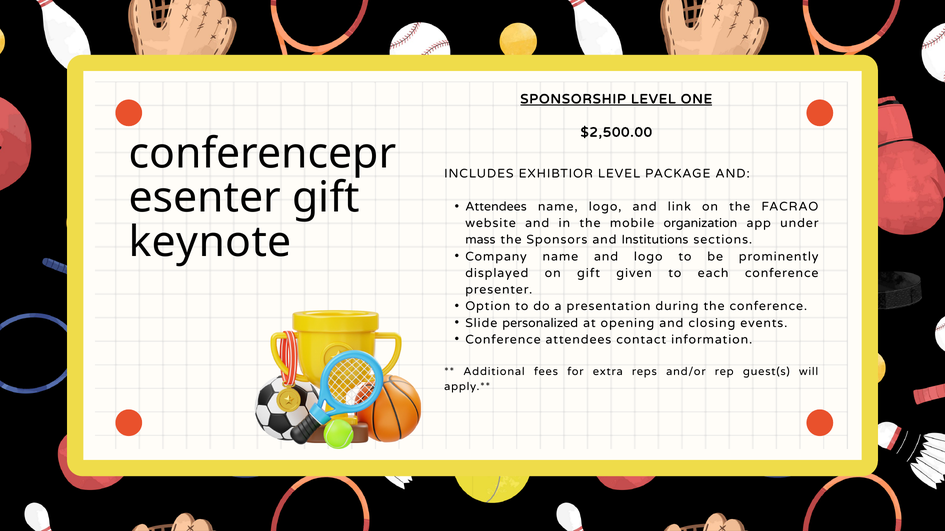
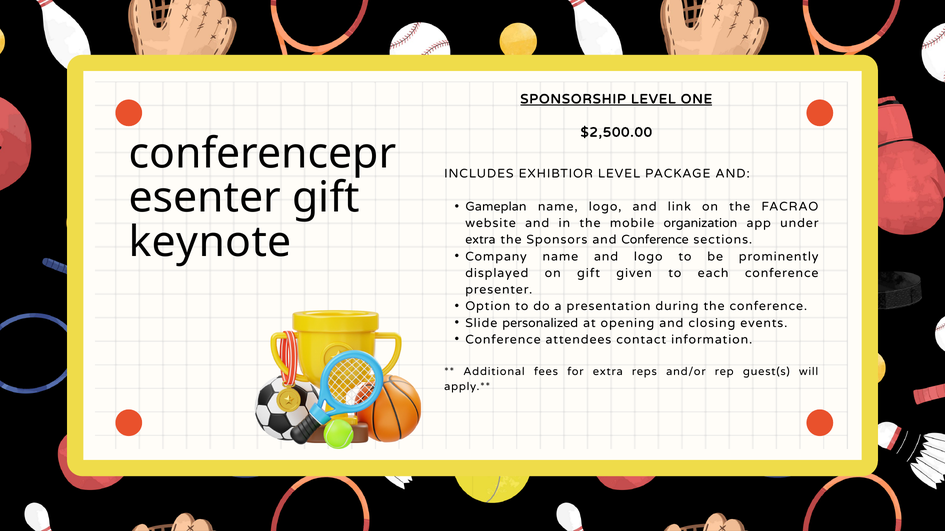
Attendees: Attendees -> Gameplan (496, 207)
mass: mass -> extra (480, 240)
and Institutions: Institutions -> Conference (655, 240)
